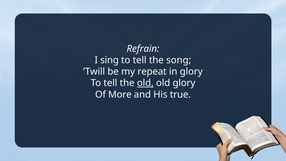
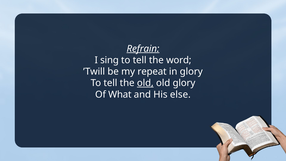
Refrain underline: none -> present (143, 49)
song: song -> word (179, 60)
More: More -> What (120, 94)
true: true -> else (180, 94)
